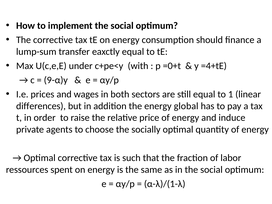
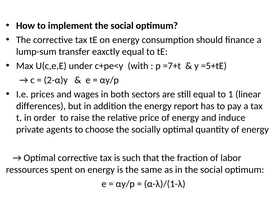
=0+t: =0+t -> =7+t (172, 66)
=4+tE: =4+tE -> =5+tE (214, 66)
9-α)y: 9-α)y -> 2-α)y (56, 80)
global: global -> report (186, 106)
